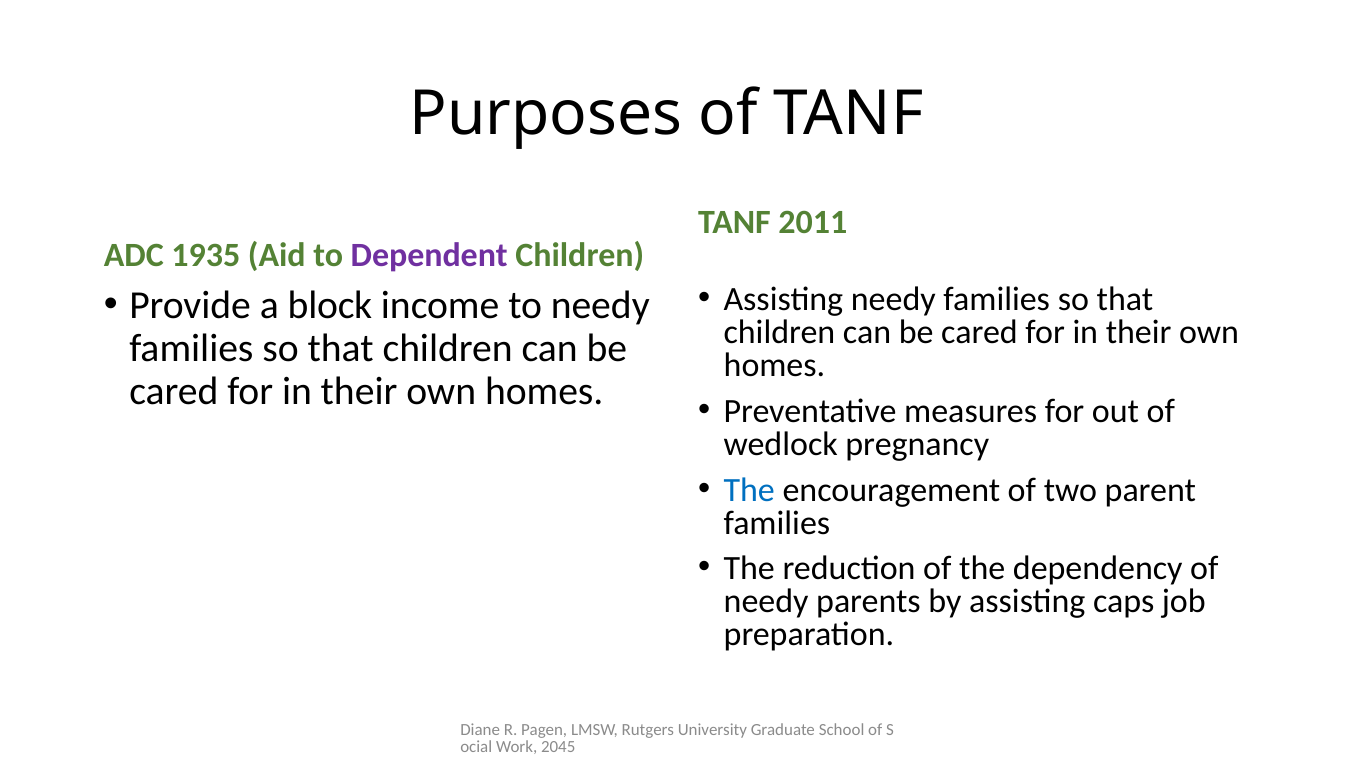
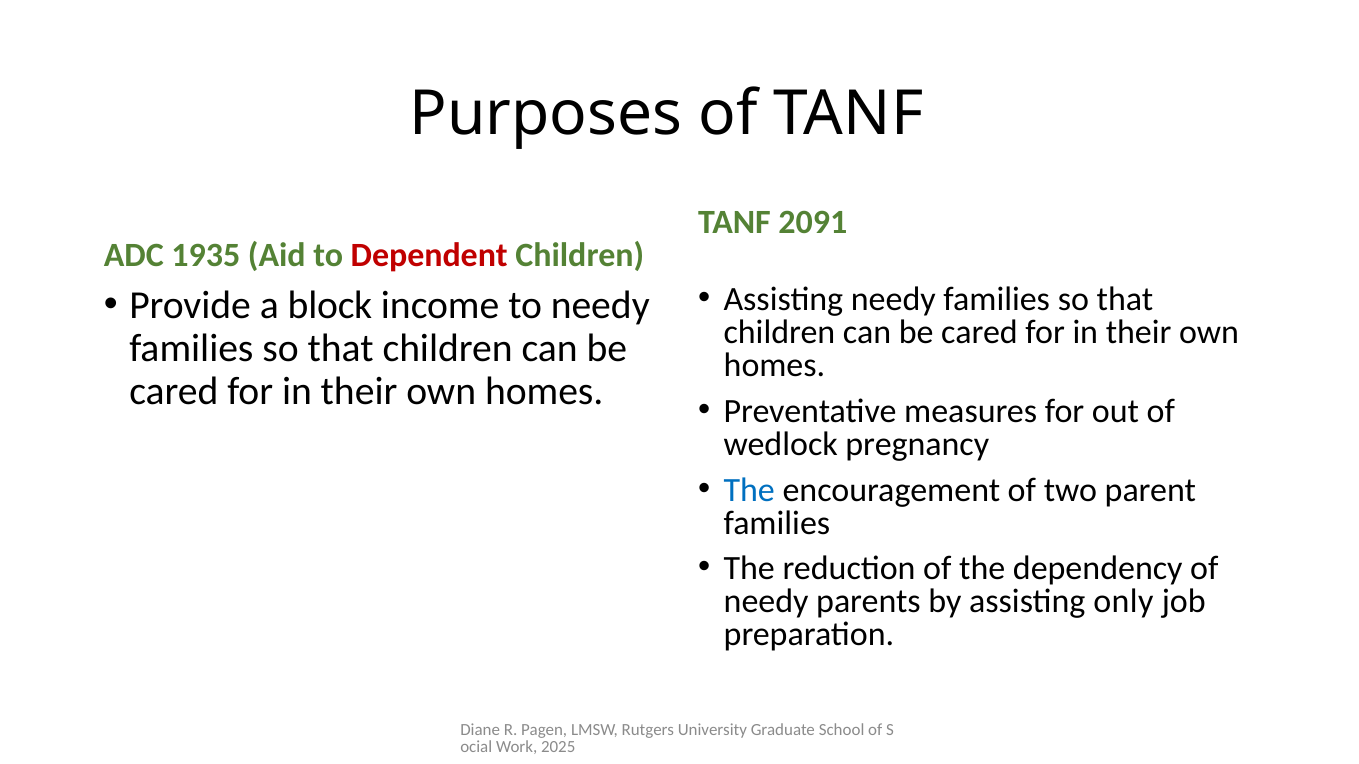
2011: 2011 -> 2091 (813, 222)
Dependent colour: purple -> red (429, 256)
caps: caps -> only (1123, 602)
2045: 2045 -> 2025 (558, 747)
